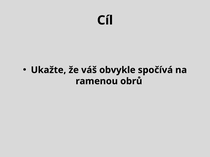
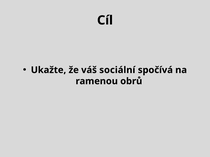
obvykle: obvykle -> sociální (117, 70)
